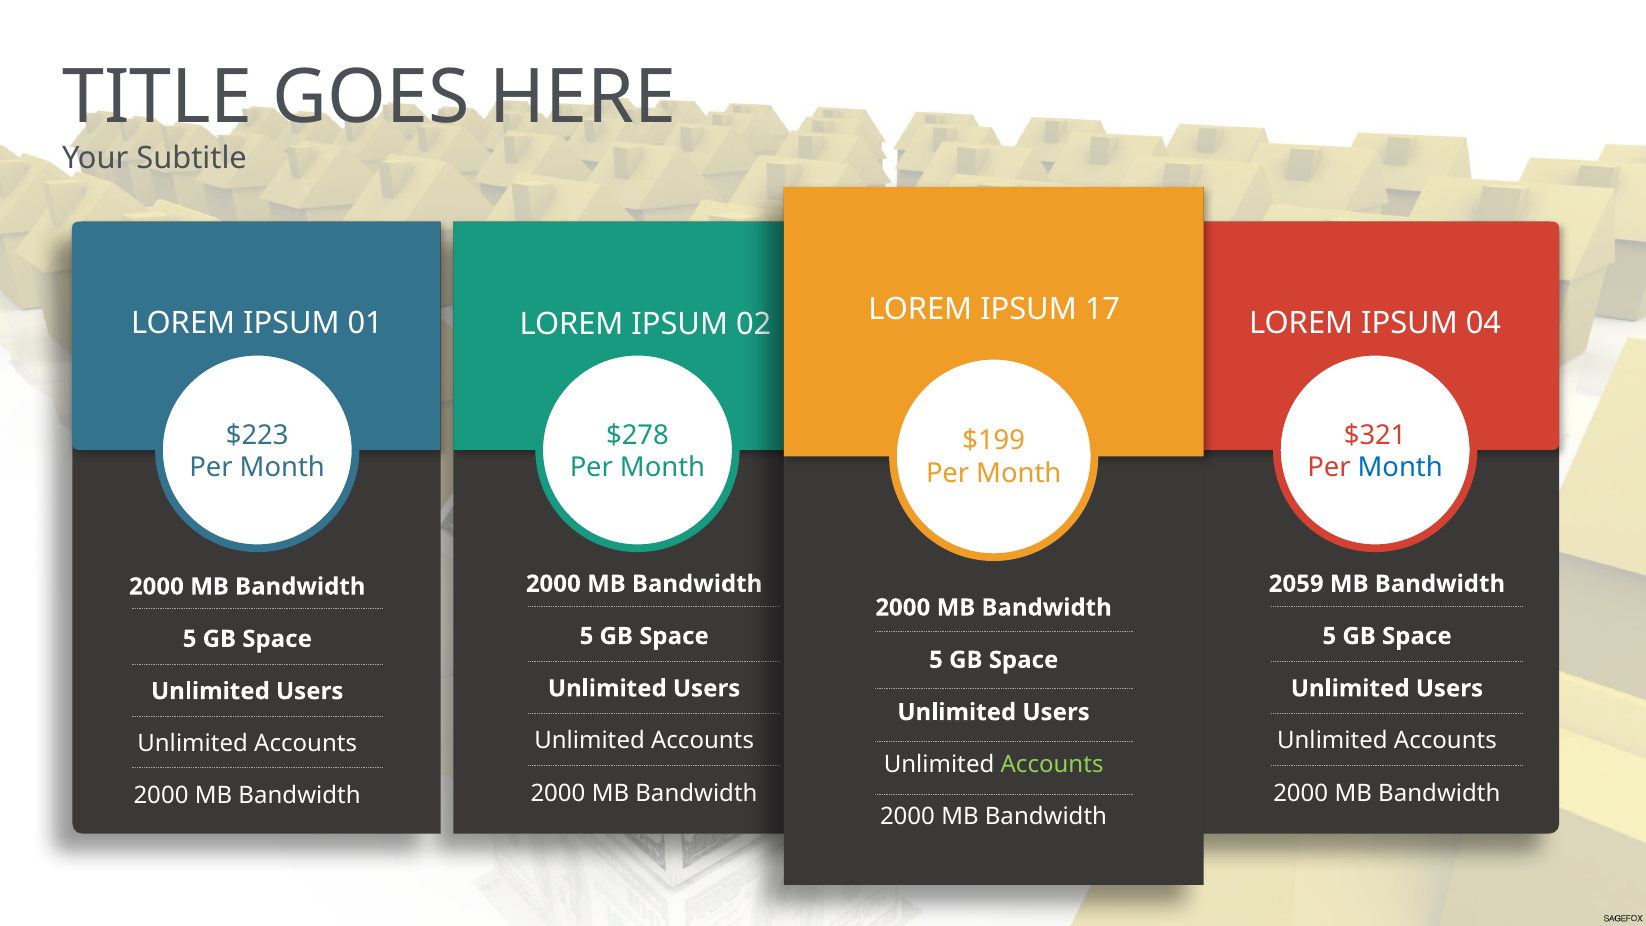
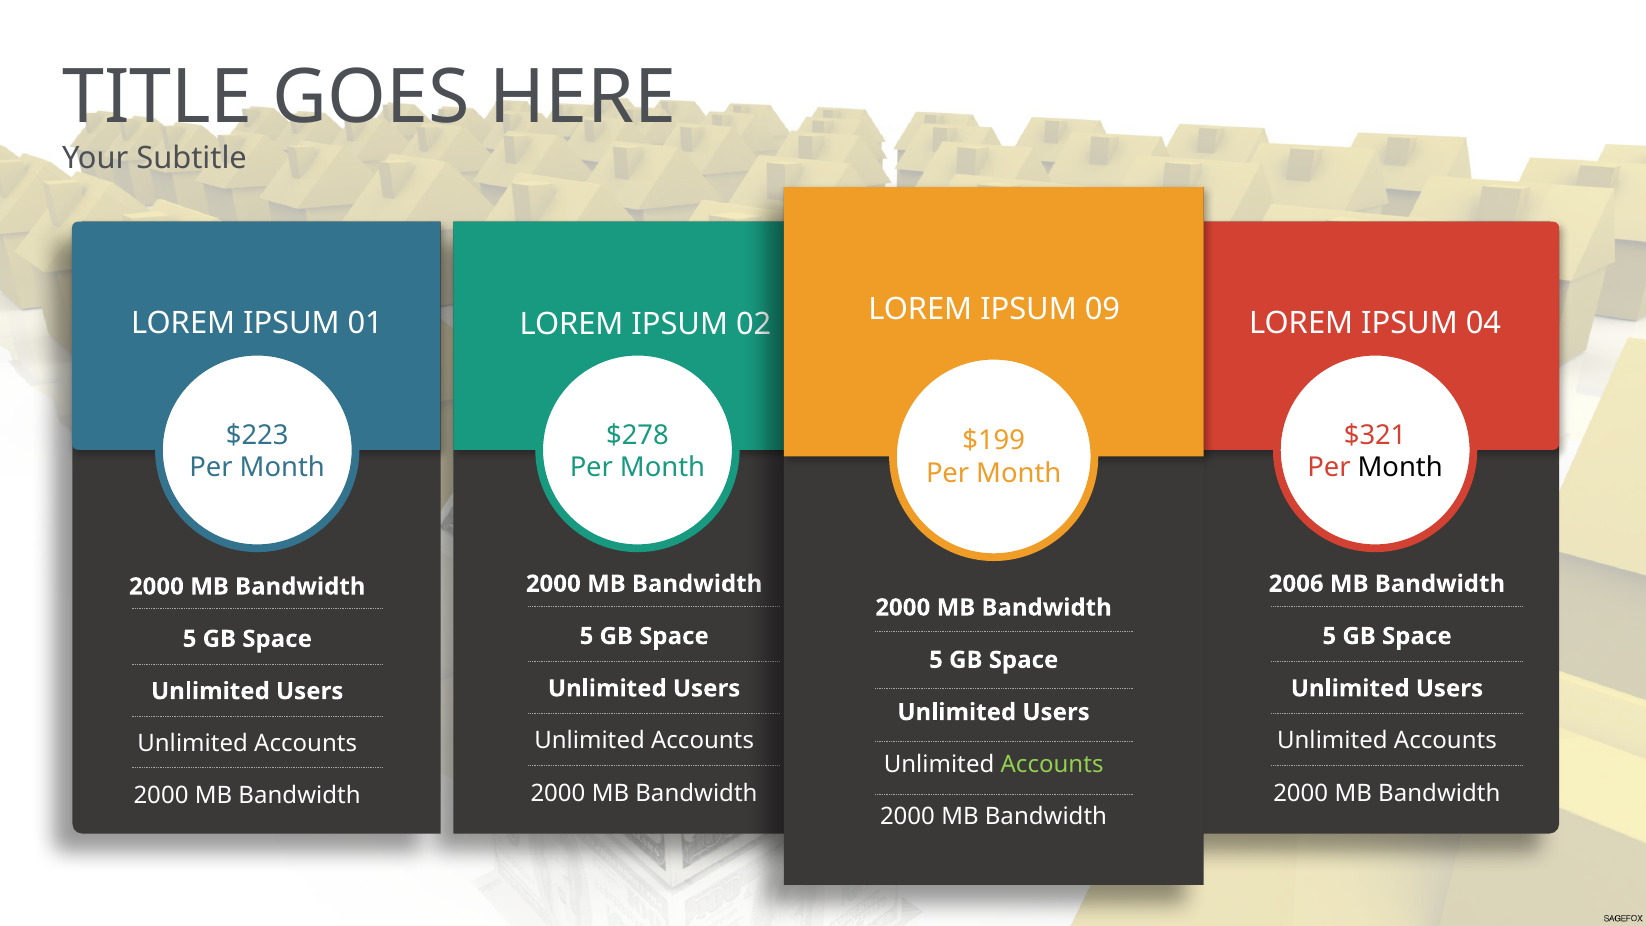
17: 17 -> 09 (1102, 310)
Month colour: blue -> black (1400, 468)
2059: 2059 -> 2006 (1296, 584)
